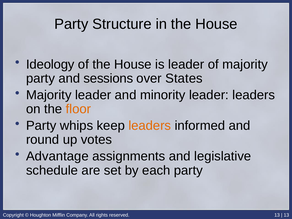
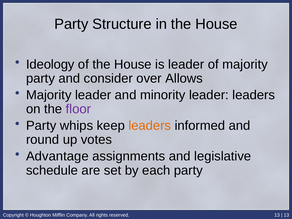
sessions: sessions -> consider (108, 78)
States: States -> Allows (184, 78)
floor colour: orange -> purple (78, 109)
